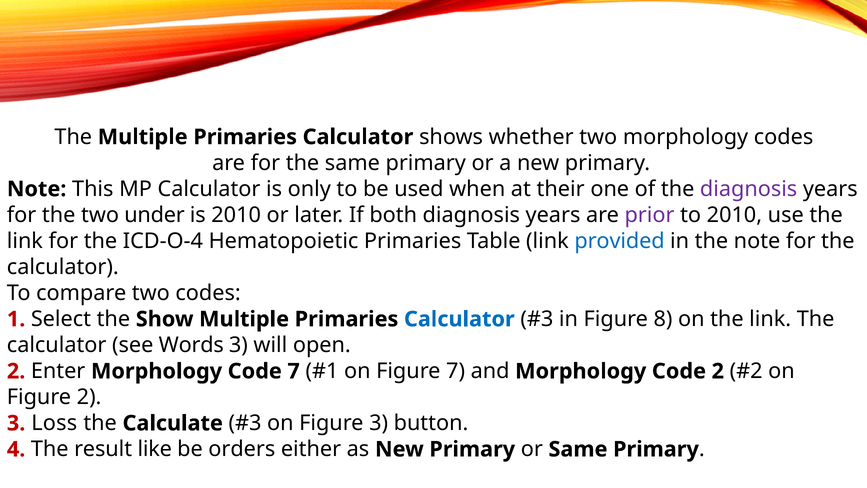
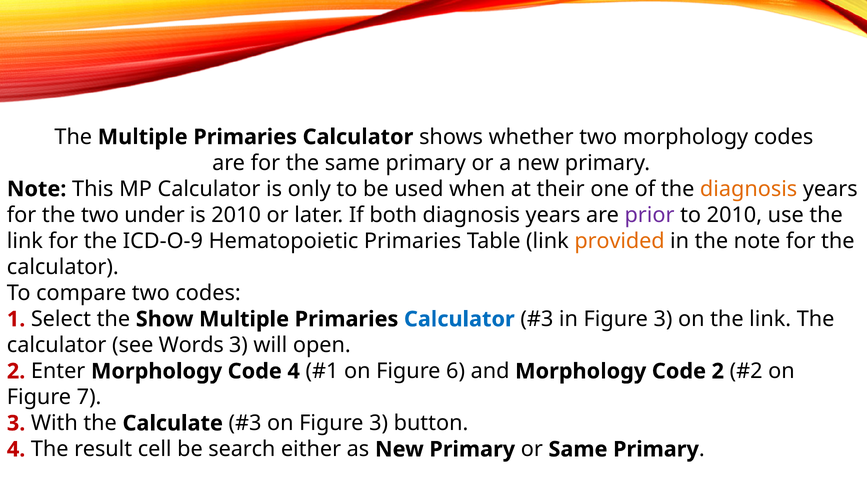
diagnosis colour: purple -> orange (749, 189)
ICD-O-4: ICD-O-4 -> ICD-O-9 (163, 241)
provided colour: blue -> orange (620, 241)
in Figure 8: 8 -> 3 (663, 319)
Code 7: 7 -> 4 (294, 371)
Figure 7: 7 -> 6 (456, 371)
Figure 2: 2 -> 7 (89, 397)
Loss: Loss -> With (54, 423)
like: like -> cell (155, 449)
orders: orders -> search (242, 449)
